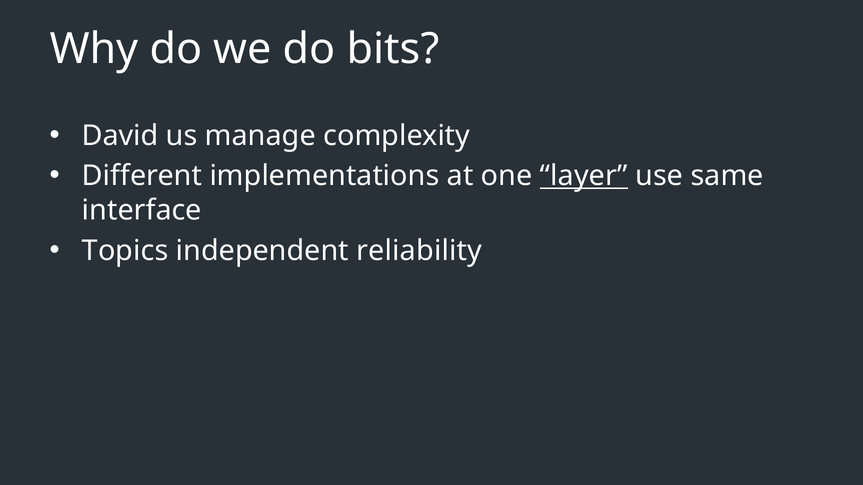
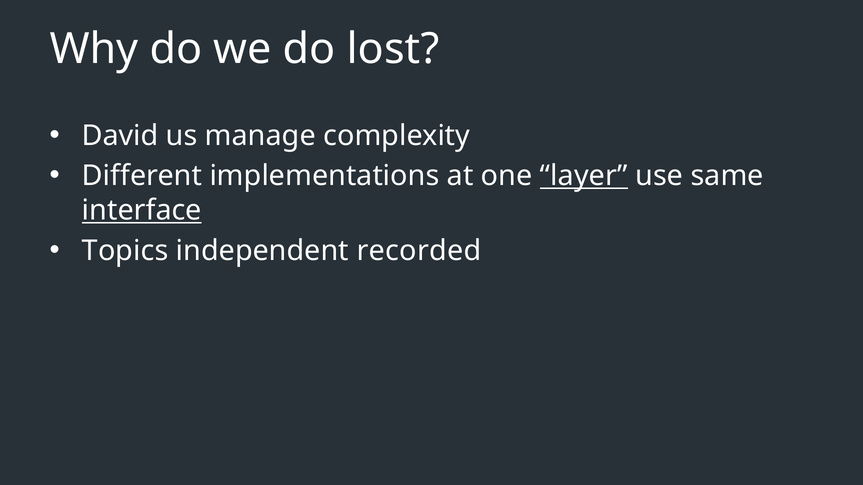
bits: bits -> lost (393, 49)
interface underline: none -> present (142, 211)
reliability: reliability -> recorded (419, 251)
